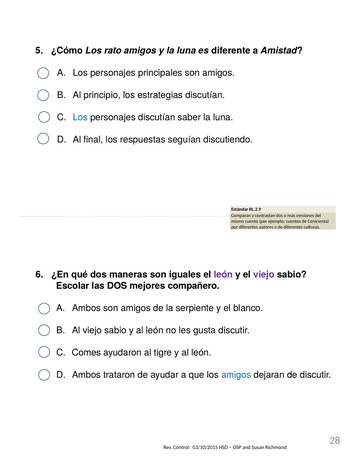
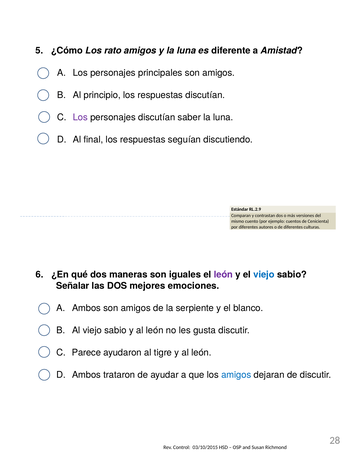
principio los estrategias: estrategias -> respuestas (160, 95)
Los colour: blue -> purple (80, 117)
viejo colour: purple -> blue (264, 274)
Escolar: Escolar -> Señalar (73, 285)
compañero: compañero -> emociones (194, 285)
Comes: Comes -> Parece (86, 352)
